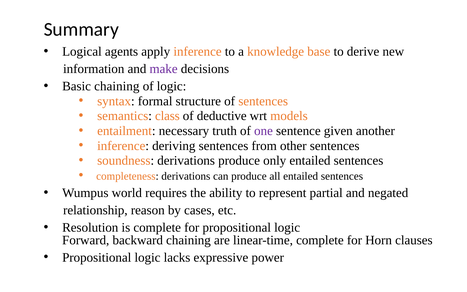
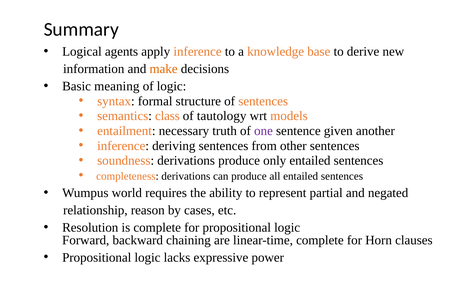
make colour: purple -> orange (164, 69)
Basic chaining: chaining -> meaning (117, 86)
deductive: deductive -> tautology (222, 116)
